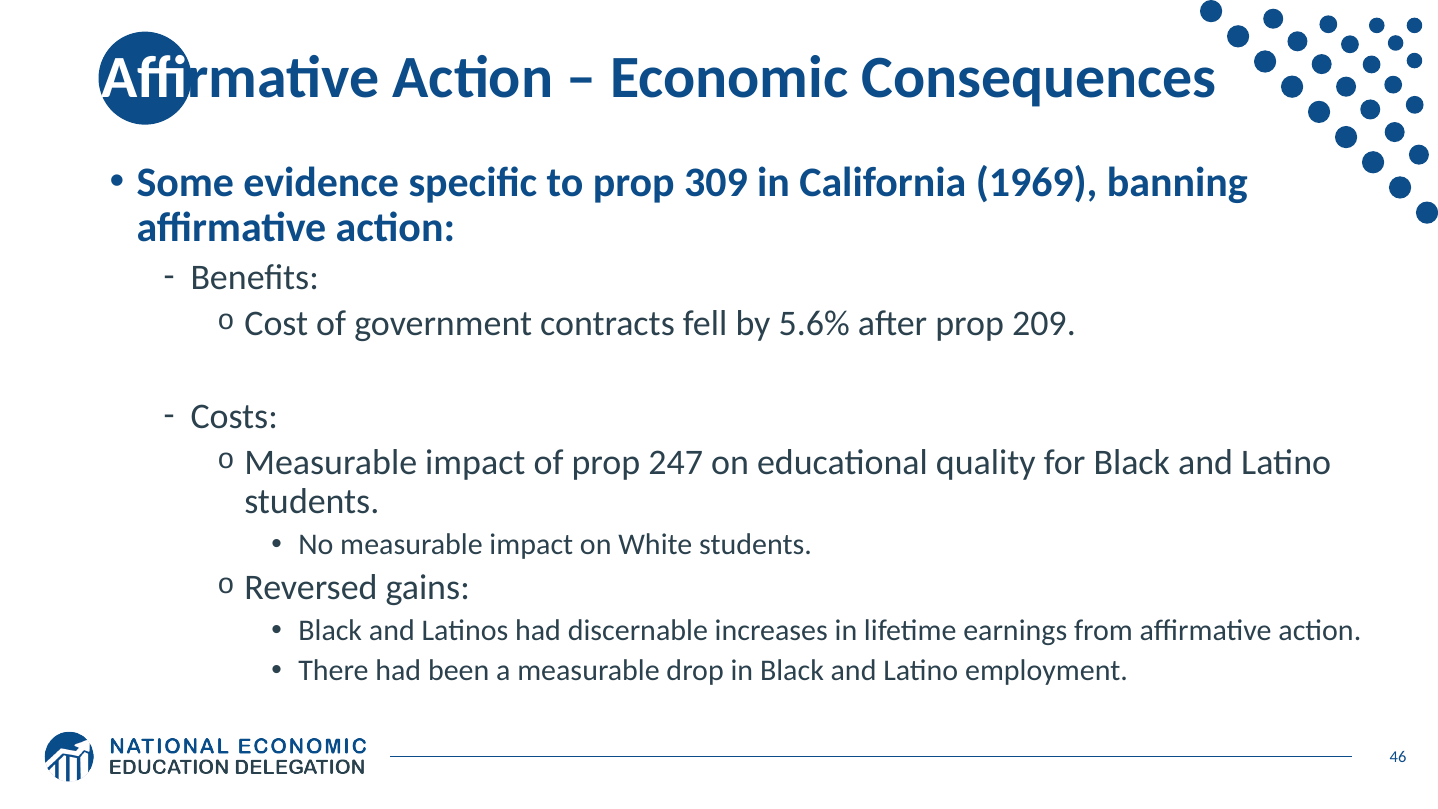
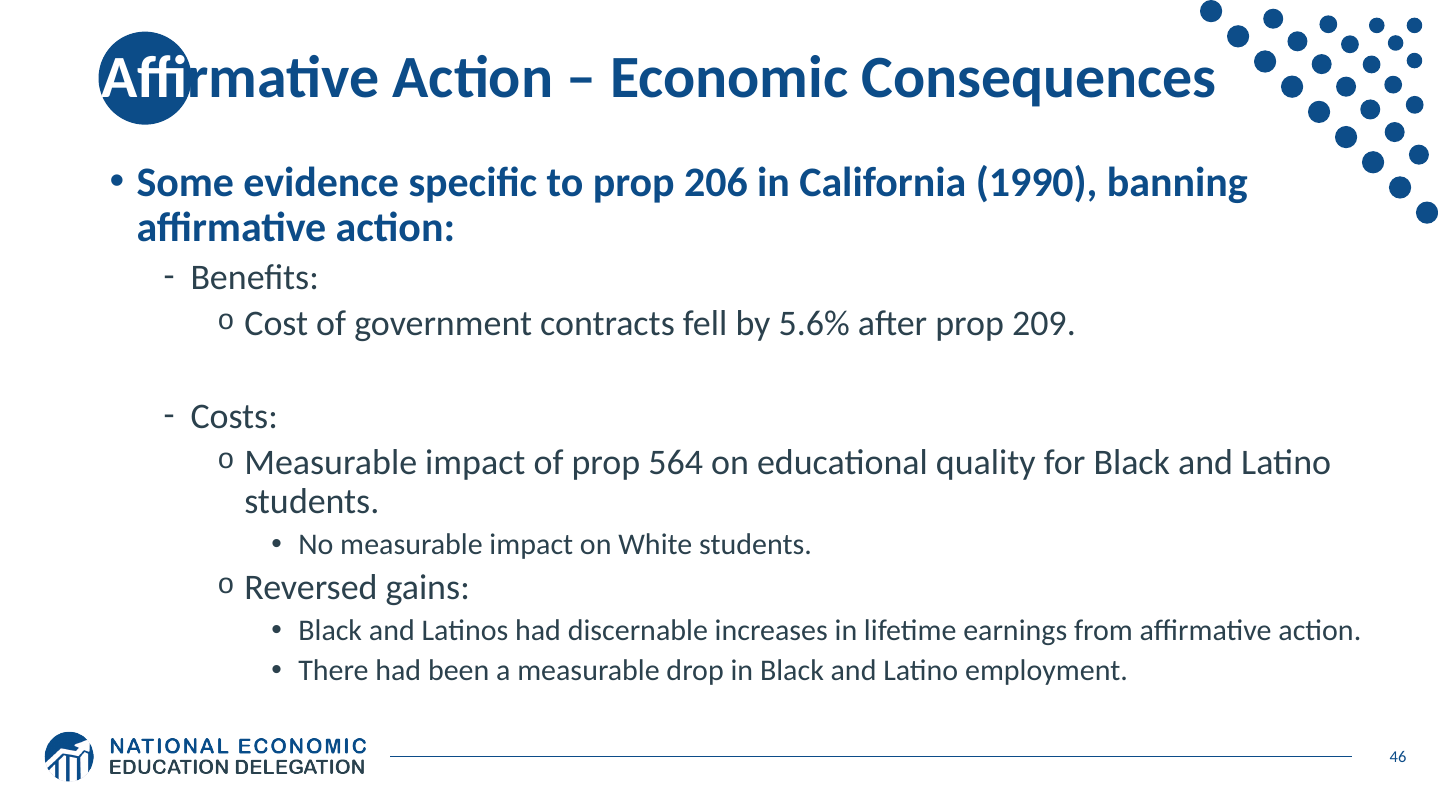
309: 309 -> 206 (716, 183)
1969: 1969 -> 1990 (1037, 183)
247: 247 -> 564 (676, 462)
